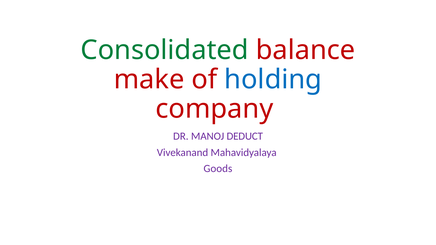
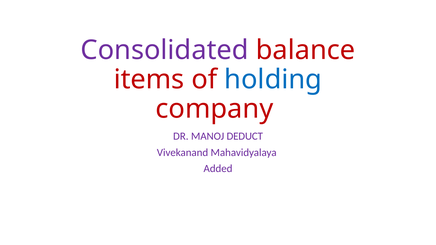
Consolidated colour: green -> purple (165, 50)
make: make -> items (149, 80)
Goods: Goods -> Added (218, 169)
